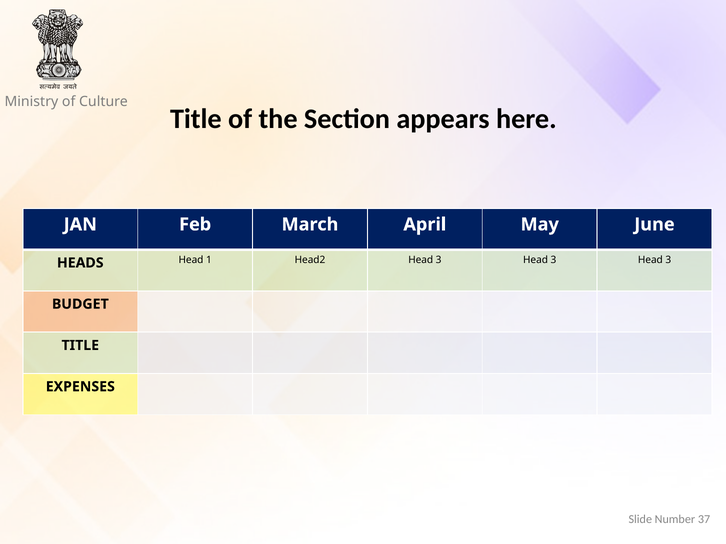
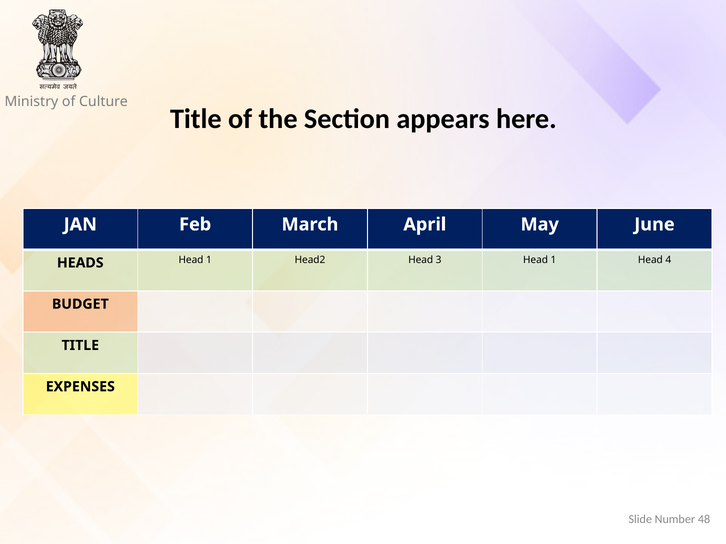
3: 3 -> 1 (553, 260)
3: 3 -> 4 (668, 260)
37: 37 -> 48 (704, 520)
